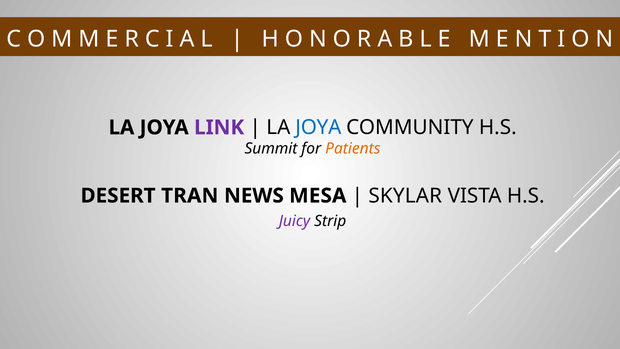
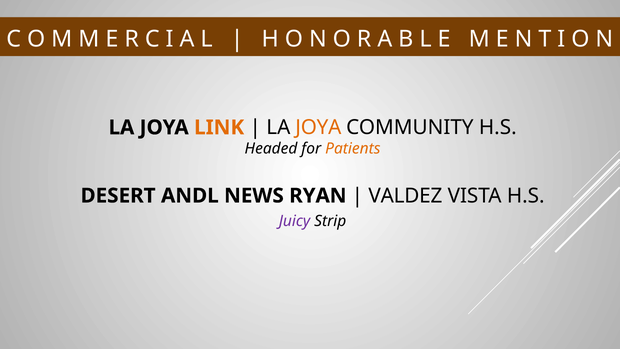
LINK colour: purple -> orange (219, 127)
JOYA colour: blue -> orange (318, 127)
Summit: Summit -> Headed (271, 149)
TRAN: TRAN -> ANDL (190, 196)
MESA: MESA -> RYAN (318, 196)
SKYLAR: SKYLAR -> VALDEZ (405, 196)
